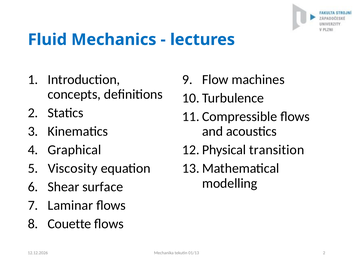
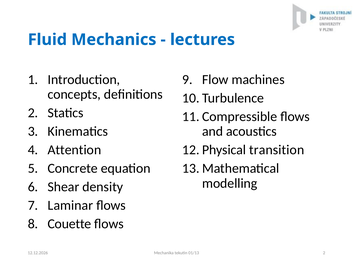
Graphical: Graphical -> Attention (74, 150)
Viscosity: Viscosity -> Concrete (73, 168)
surface: surface -> density (103, 187)
